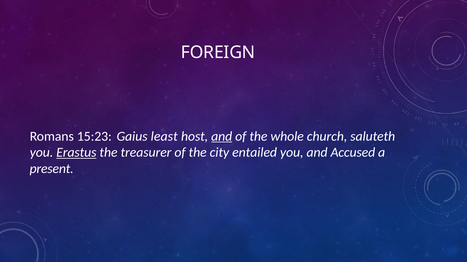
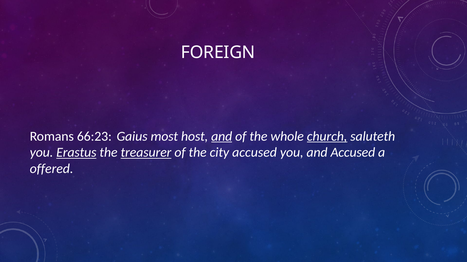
15:23: 15:23 -> 66:23 (94, 137)
least: least -> most (164, 137)
church underline: none -> present (327, 137)
treasurer underline: none -> present (146, 153)
city entailed: entailed -> accused (255, 153)
present: present -> offered (52, 169)
